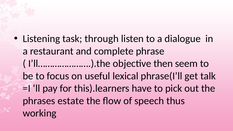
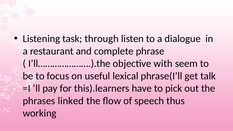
then: then -> with (163, 64)
estate: estate -> linked (71, 101)
